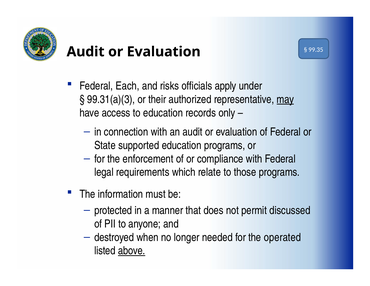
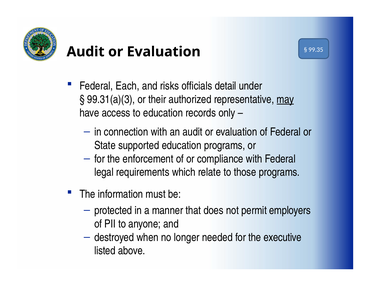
apply: apply -> detail (226, 86)
discussed: discussed -> employers (290, 210)
operated: operated -> executive (283, 237)
above underline: present -> none (132, 251)
